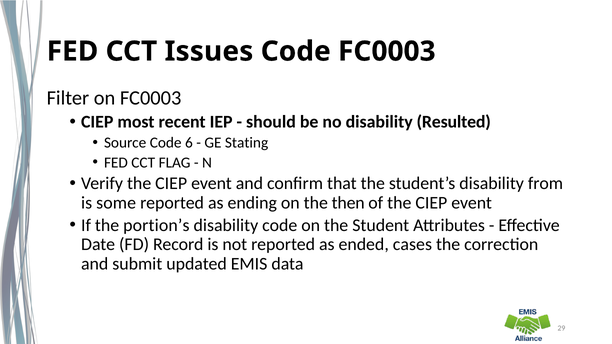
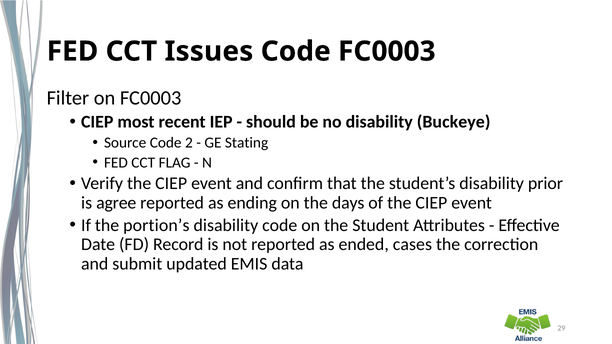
Resulted: Resulted -> Buckeye (454, 122)
6: 6 -> 2 (189, 143)
from: from -> prior (545, 184)
some: some -> agree (116, 203)
then: then -> days (348, 203)
